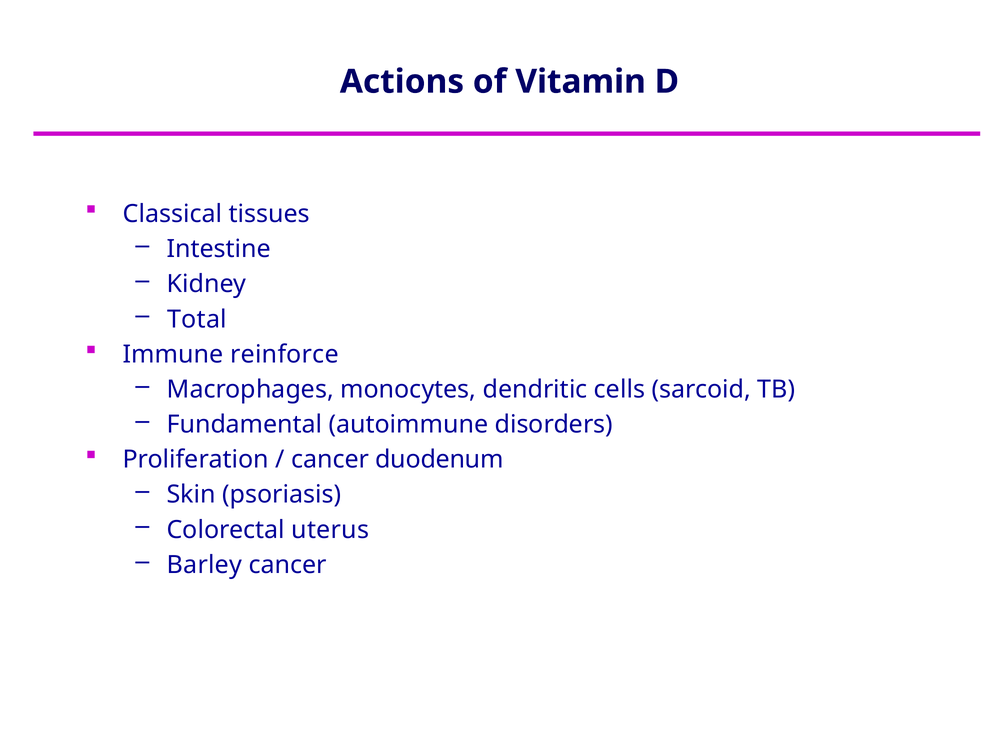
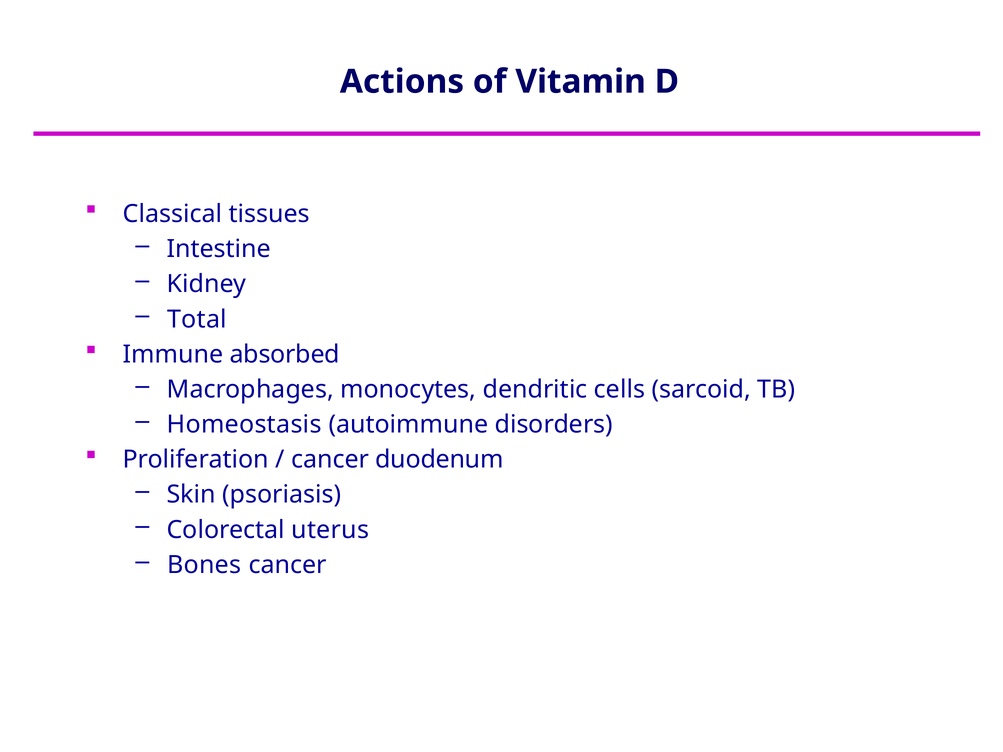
reinforce: reinforce -> absorbed (285, 354)
Fundamental: Fundamental -> Homeostasis (244, 425)
Barley: Barley -> Bones (204, 565)
